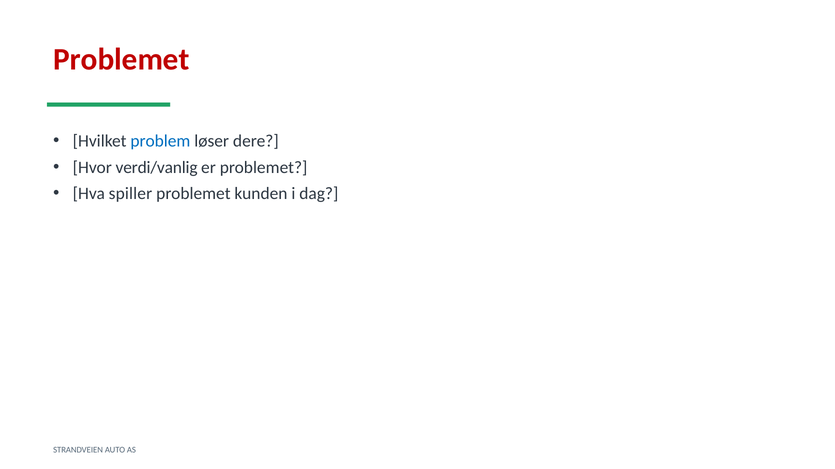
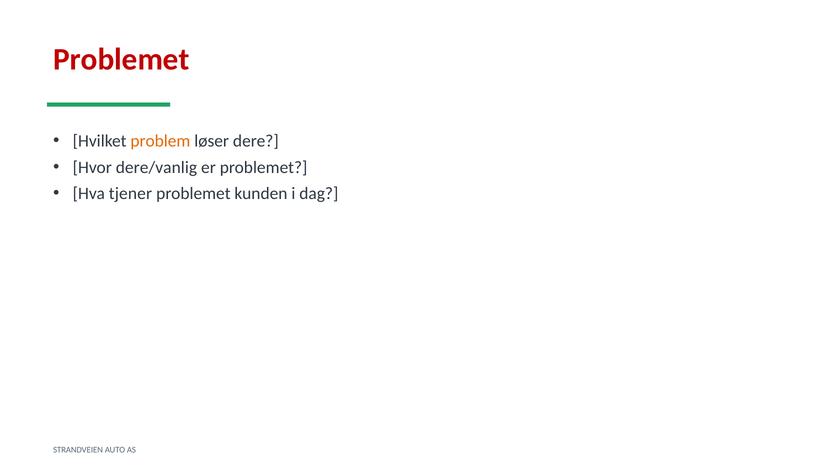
problem colour: blue -> orange (160, 141)
verdi/vanlig: verdi/vanlig -> dere/vanlig (156, 168)
spiller: spiller -> tjener (130, 194)
